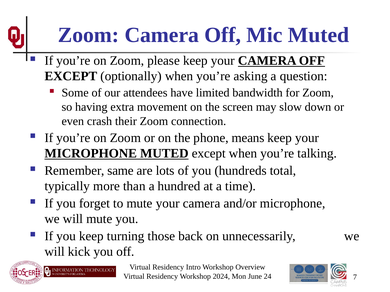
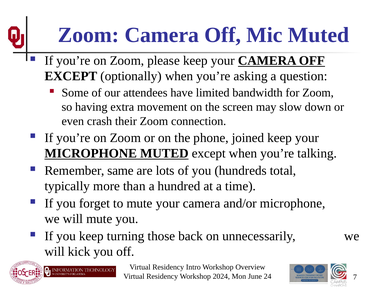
means: means -> joined (248, 138)
